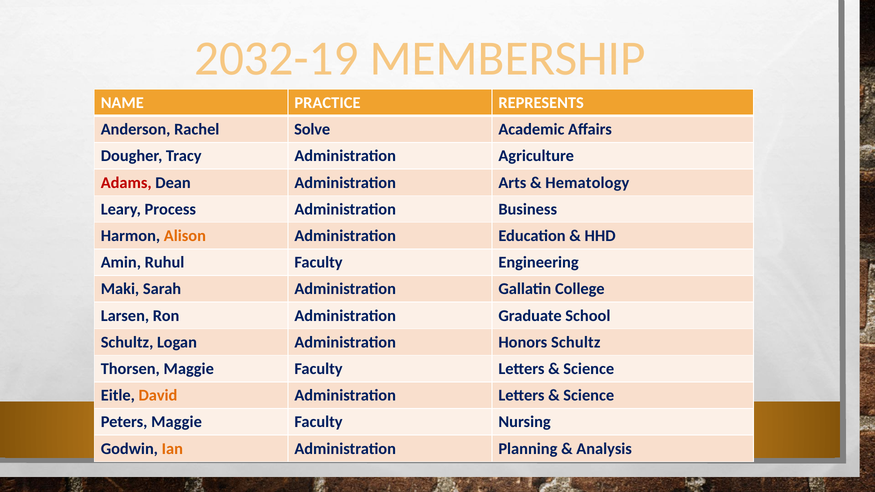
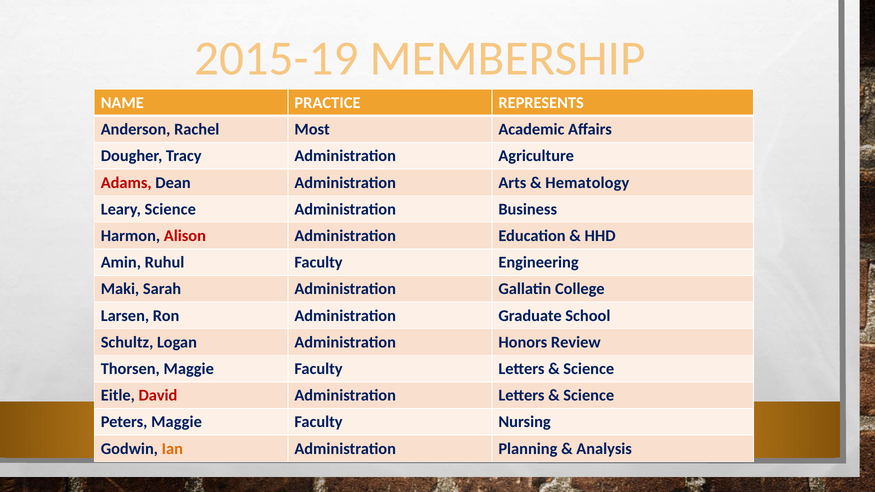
2032-19: 2032-19 -> 2015-19 (276, 59)
Solve: Solve -> Most (312, 129)
Leary Process: Process -> Science (170, 209)
Alison colour: orange -> red (185, 236)
Honors Schultz: Schultz -> Review (576, 342)
David colour: orange -> red (158, 396)
